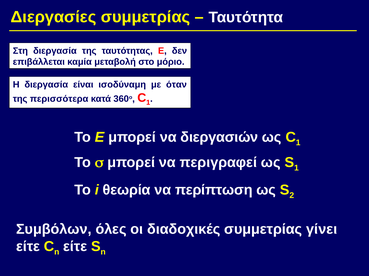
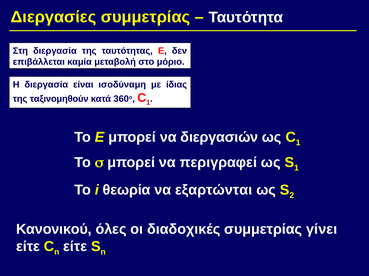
όταν: όταν -> ίδιας (177, 85)
περισσότερα: περισσότερα -> ταξινομηθούν (59, 99)
περίπτωση: περίπτωση -> εξαρτώνται (214, 190)
Συμβόλων: Συμβόλων -> Κανονικού (54, 230)
